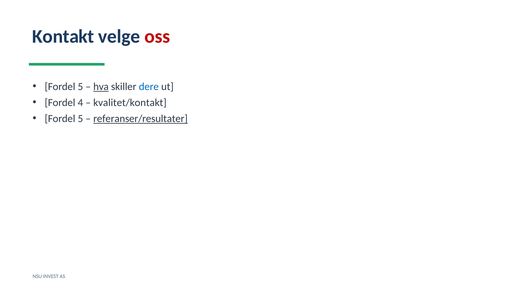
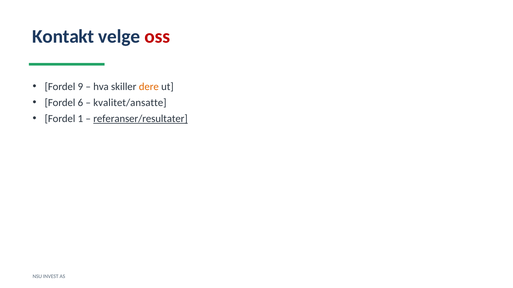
5: 5 -> 9 (80, 87)
hva underline: present -> none (101, 87)
dere colour: blue -> orange (149, 87)
4: 4 -> 6 (80, 103)
kvalitet/kontakt: kvalitet/kontakt -> kvalitet/ansatte (130, 103)
5: 5 -> 1 (80, 119)
